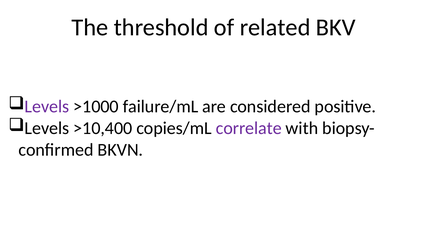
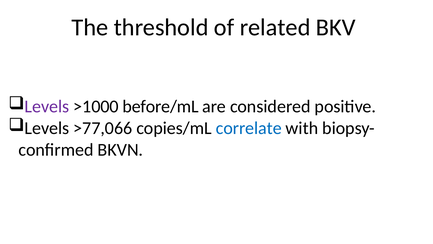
failure/mL: failure/mL -> before/mL (161, 106)
>10,400: >10,400 -> >77,066 (103, 128)
correlate colour: purple -> blue (249, 128)
